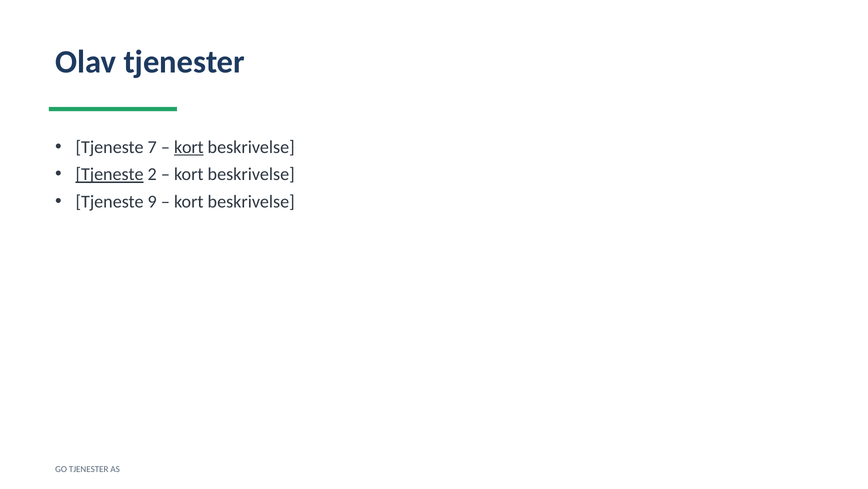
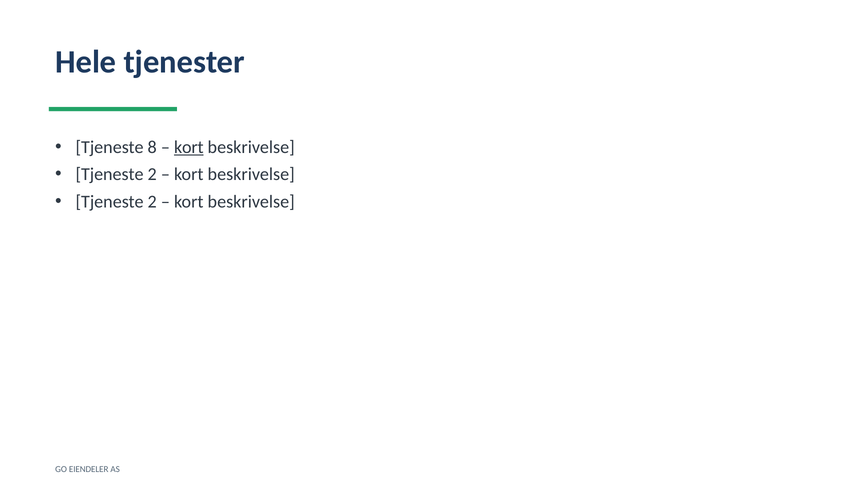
Olav: Olav -> Hele (86, 62)
7: 7 -> 8 (152, 147)
Tjeneste underline: present -> none (110, 174)
9: 9 -> 2 (152, 201)
GO TJENESTER: TJENESTER -> EIENDELER (89, 468)
